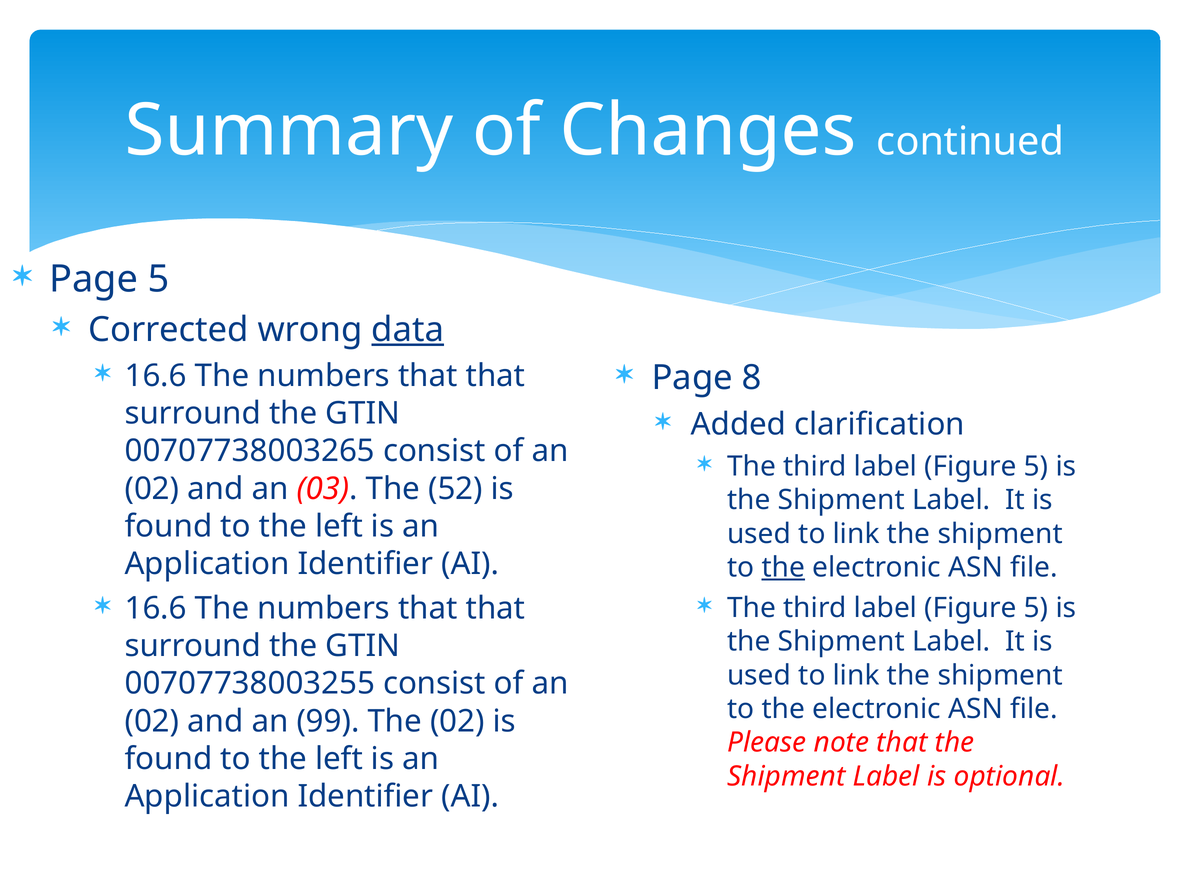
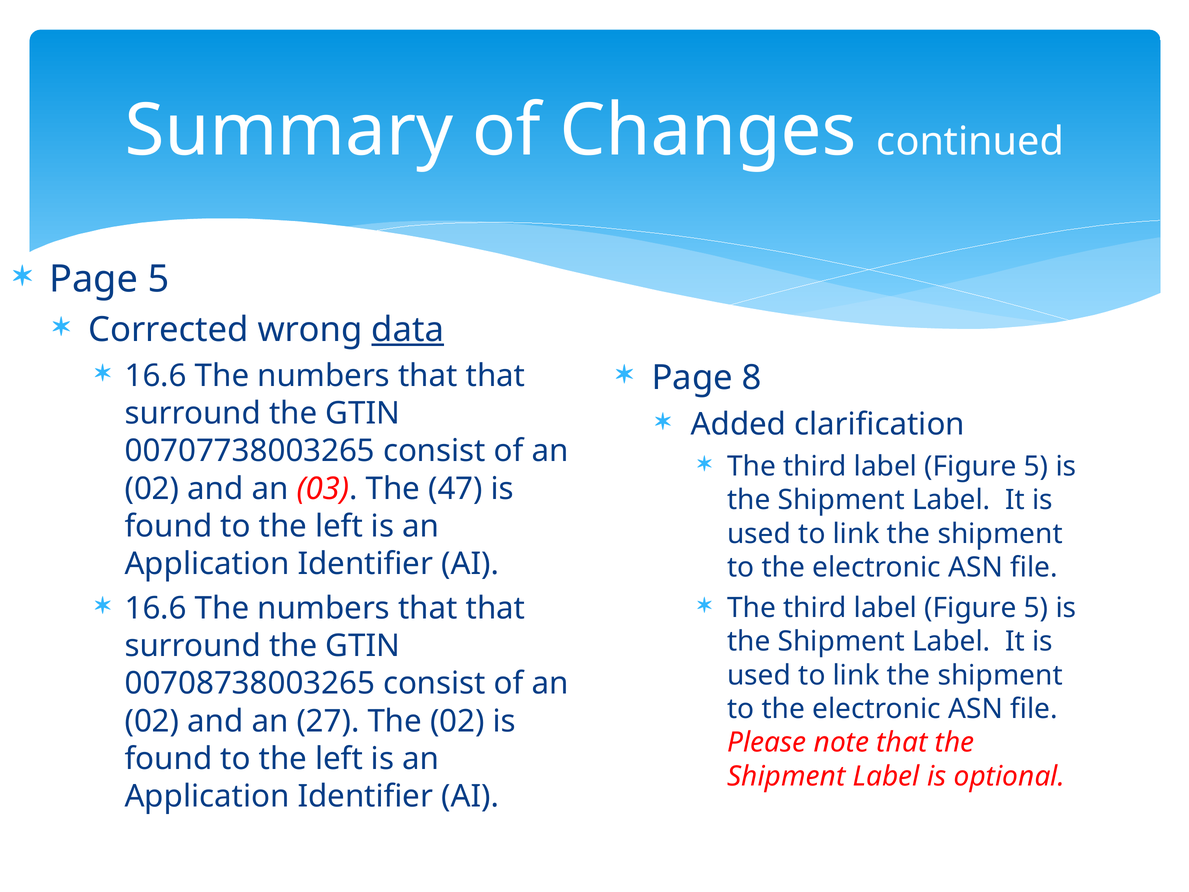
52: 52 -> 47 (456, 489)
the underline: present -> none (783, 567)
00707738003255: 00707738003255 -> 00708738003265 (250, 683)
99: 99 -> 27 (328, 721)
